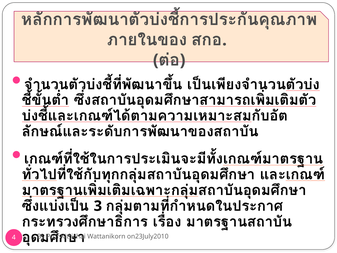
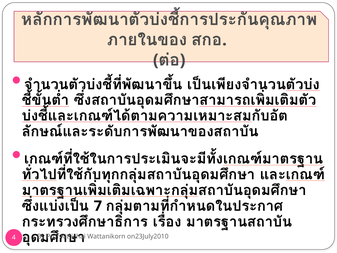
3: 3 -> 7 (98, 206)
